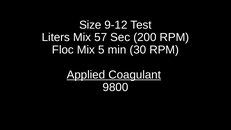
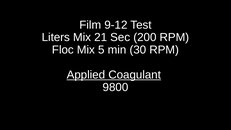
Size: Size -> Film (90, 25)
57: 57 -> 21 (101, 37)
